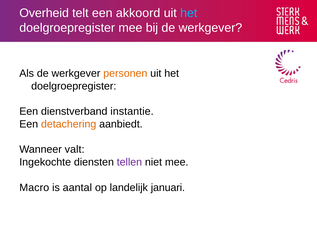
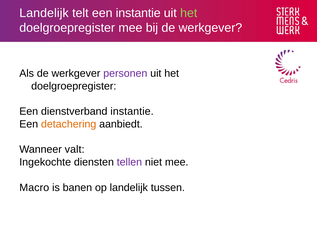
Overheid: Overheid -> Landelijk (44, 13)
een akkoord: akkoord -> instantie (138, 13)
het colour: light blue -> light green (189, 13)
personen colour: orange -> purple (125, 73)
aantal: aantal -> banen (77, 187)
januari: januari -> tussen (168, 187)
